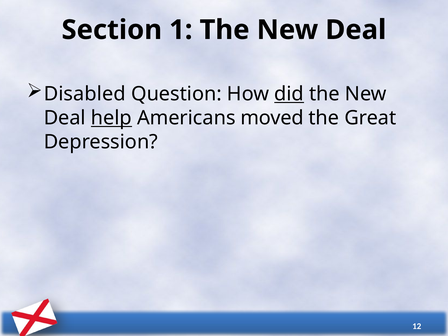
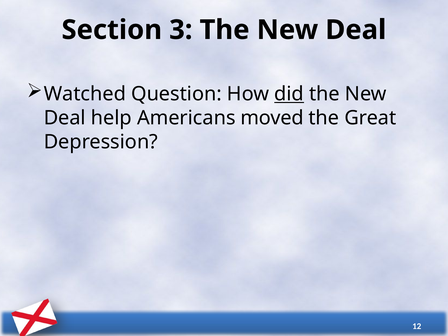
1: 1 -> 3 (181, 30)
Disabled: Disabled -> Watched (85, 94)
help underline: present -> none (111, 118)
